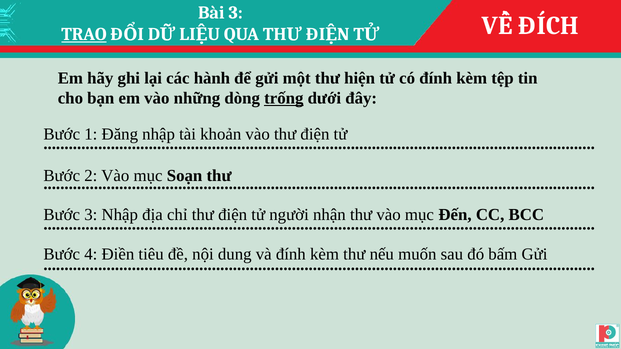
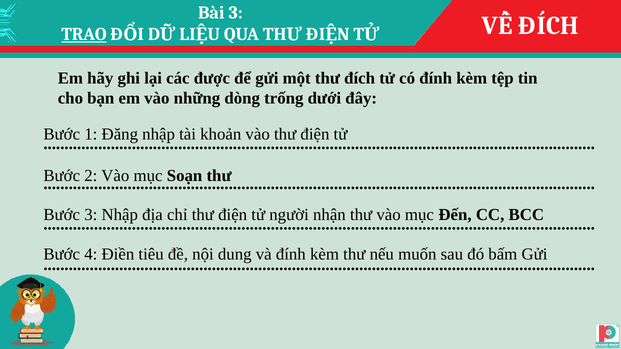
hành: hành -> được (212, 78)
thư hiện: hiện -> đích (360, 78)
trống underline: present -> none (284, 98)
